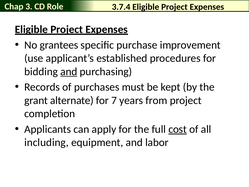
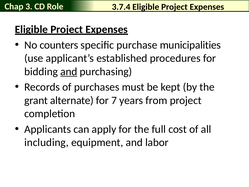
grantees: grantees -> counters (59, 45)
improvement: improvement -> municipalities (190, 45)
cost underline: present -> none (178, 129)
